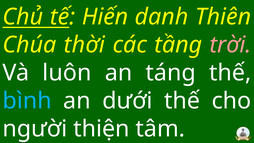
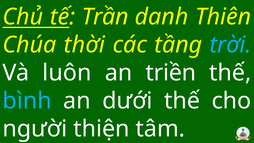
Hiến: Hiến -> Trần (105, 17)
trời colour: pink -> light blue (230, 45)
táng: táng -> triền (171, 73)
